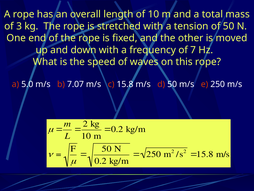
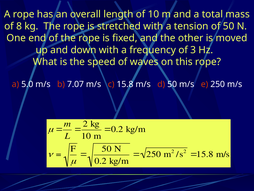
3: 3 -> 8 (19, 26)
7: 7 -> 3 (193, 50)
